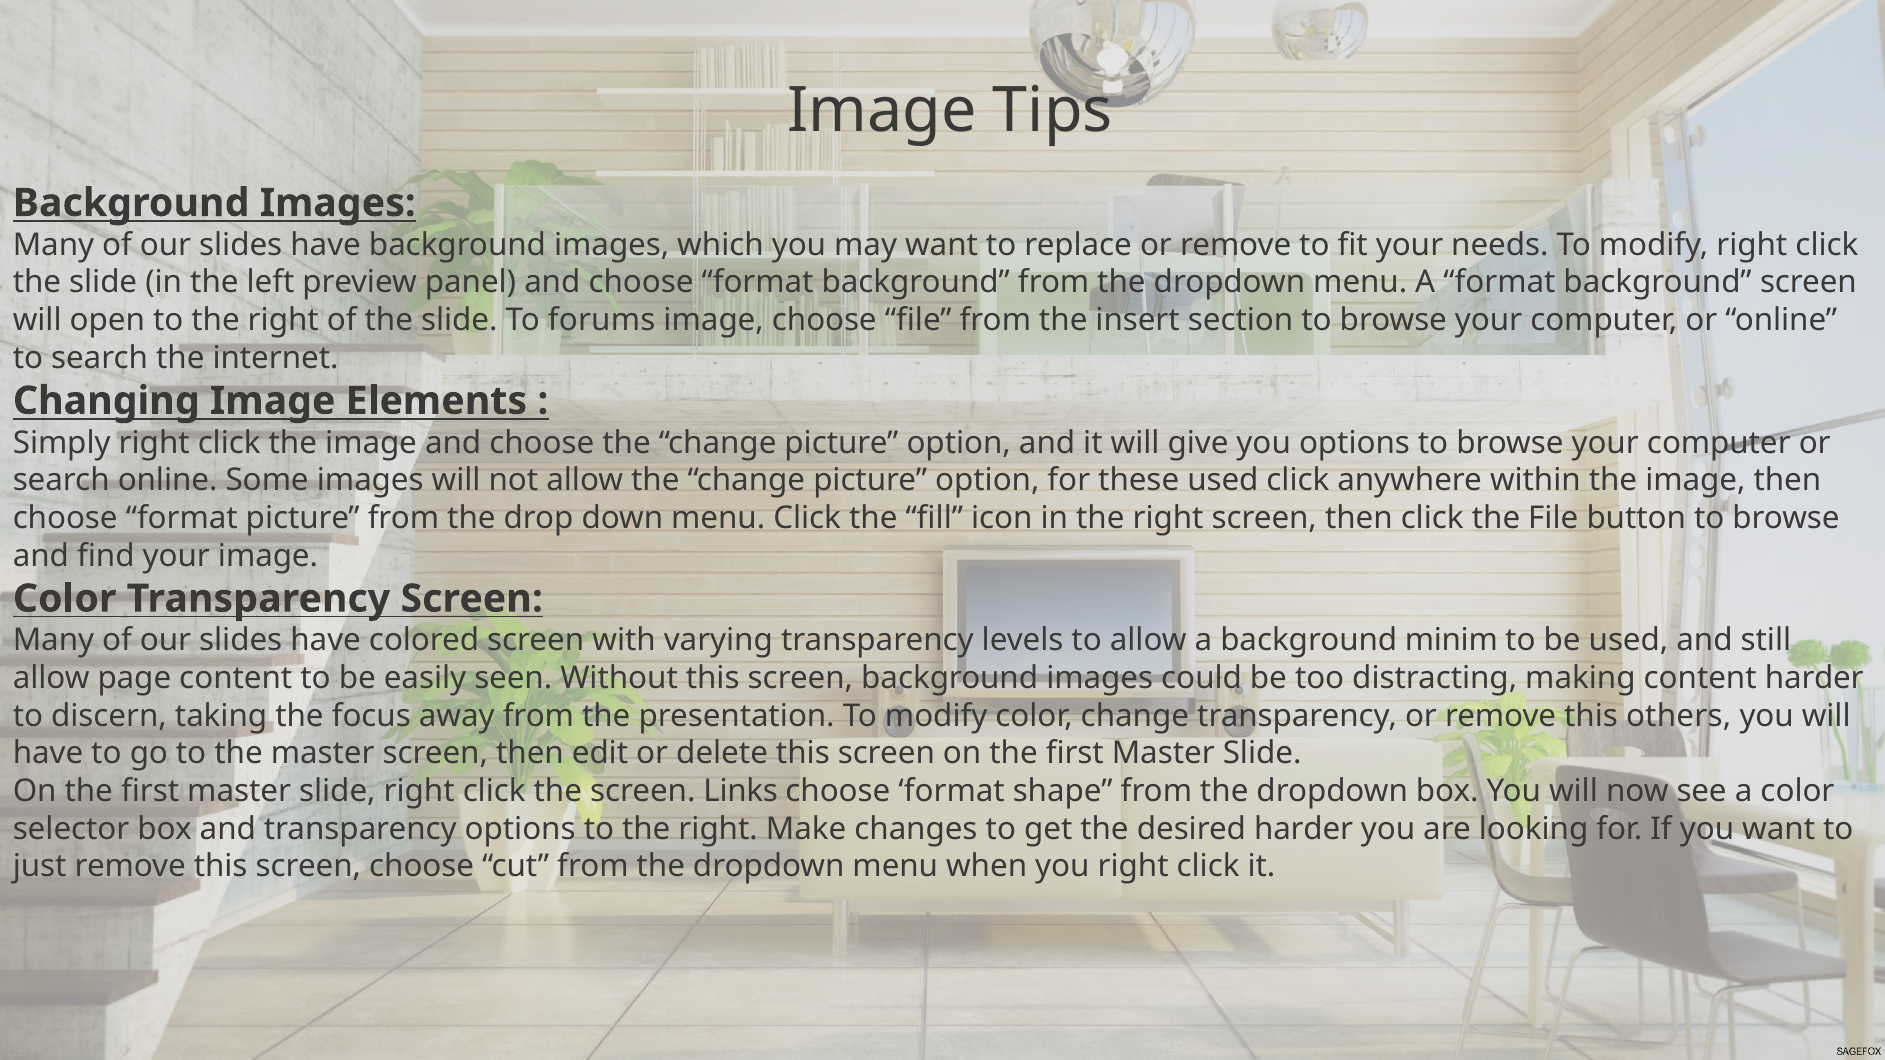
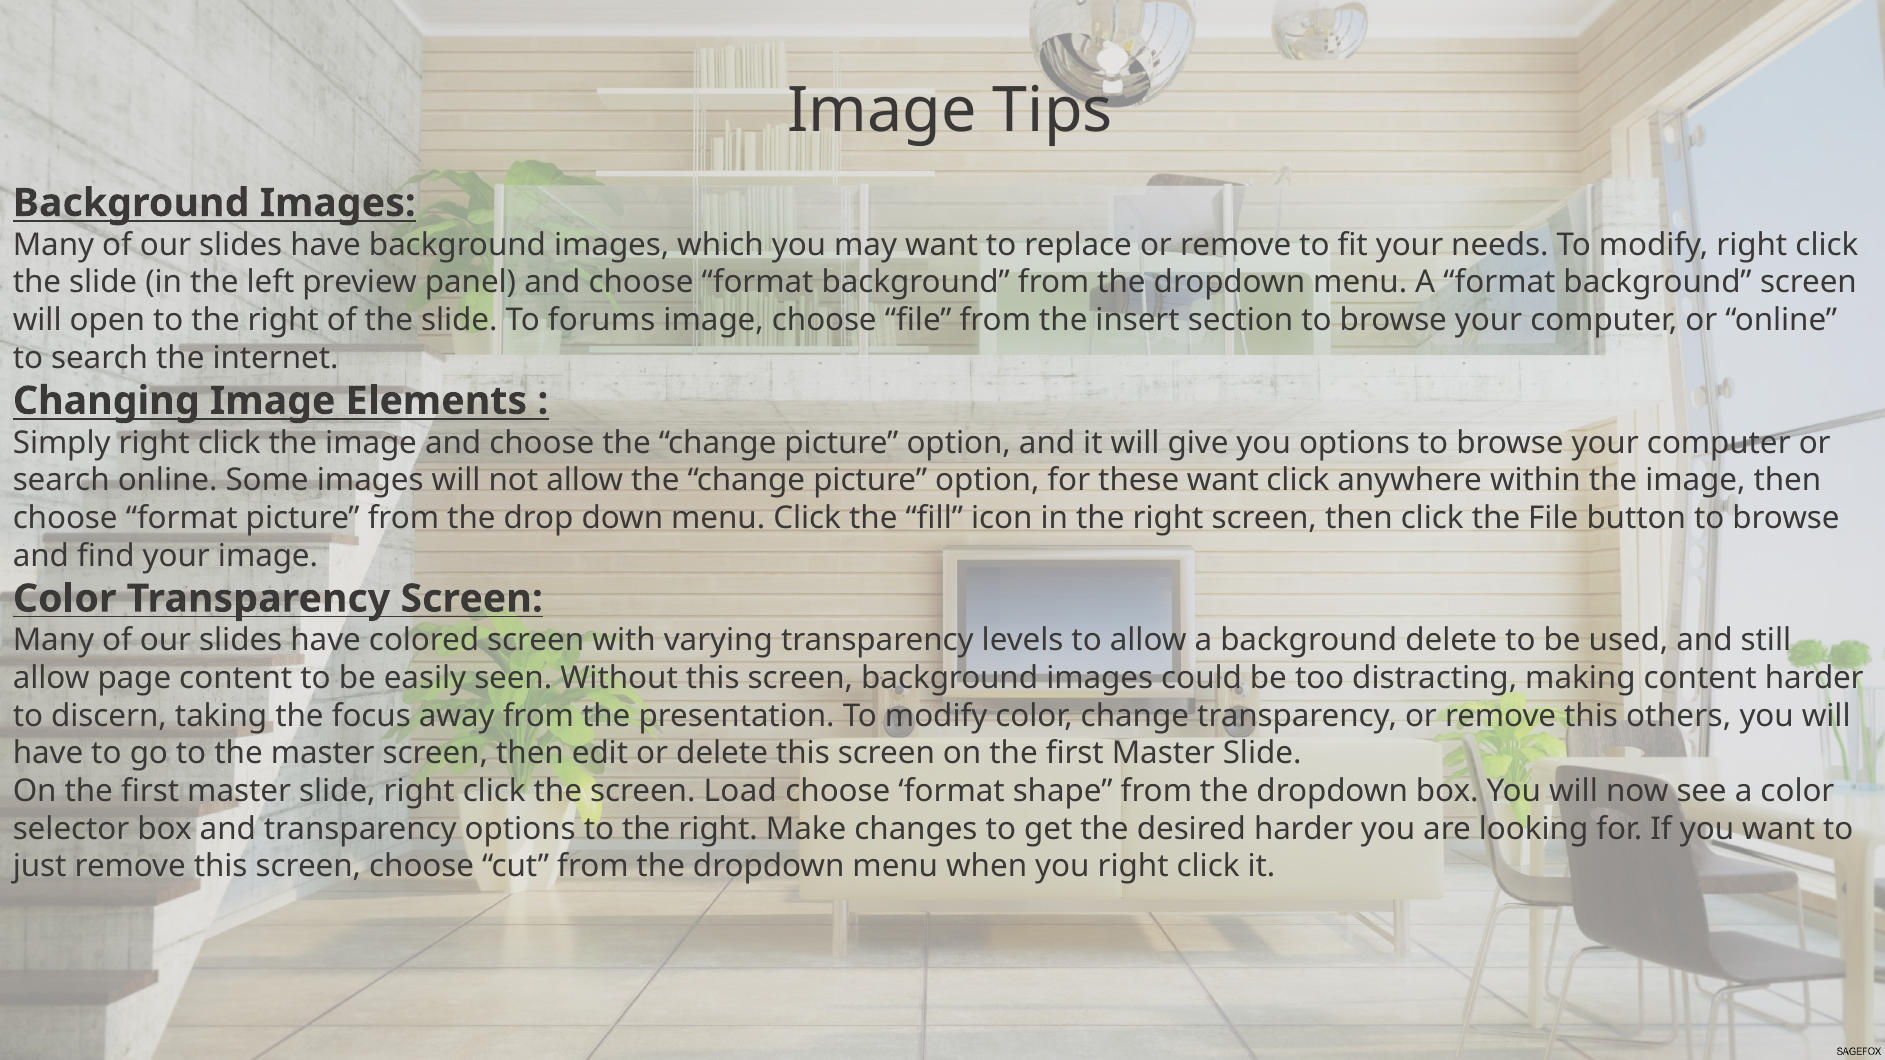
these used: used -> want (1223, 480)
background minim: minim -> delete (1451, 641)
Links: Links -> Load (740, 791)
